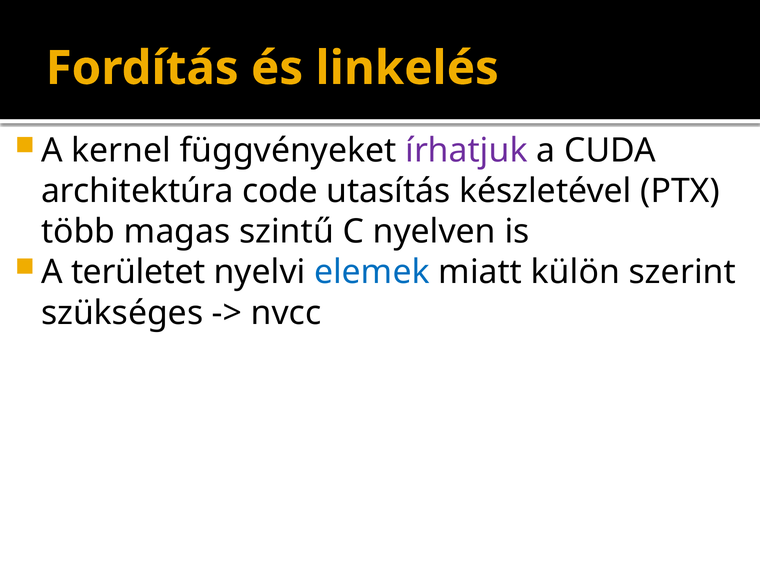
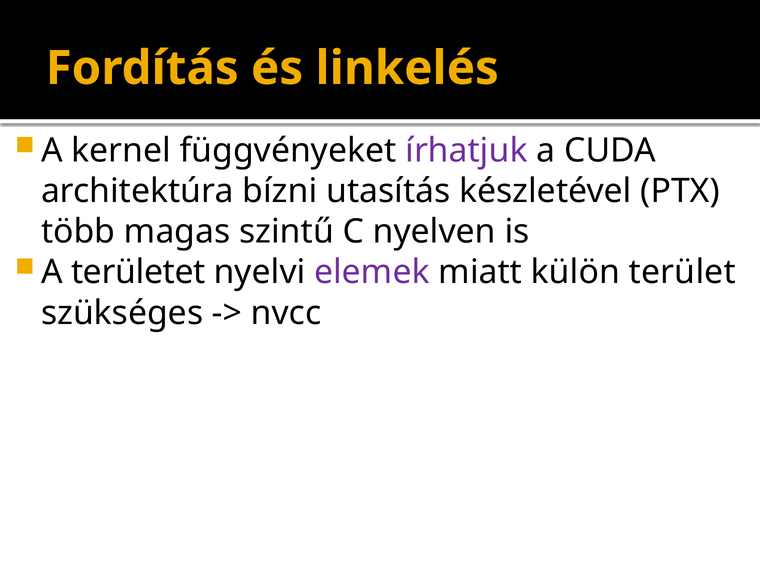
code: code -> bízni (280, 191)
elemek colour: blue -> purple (372, 272)
szerint: szerint -> terület (682, 272)
